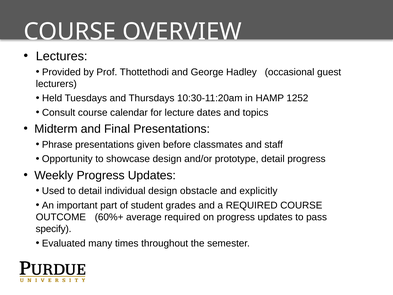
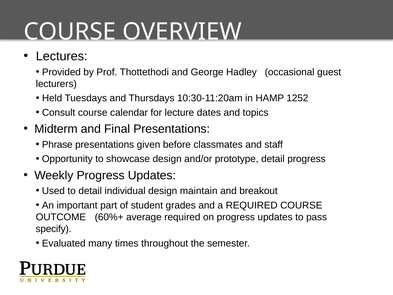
obstacle: obstacle -> maintain (199, 191)
explicitly: explicitly -> breakout (259, 191)
